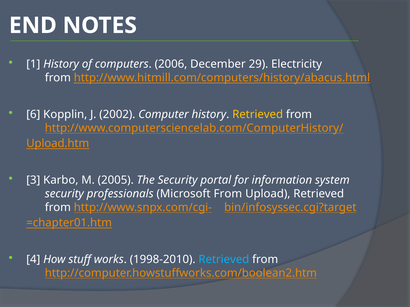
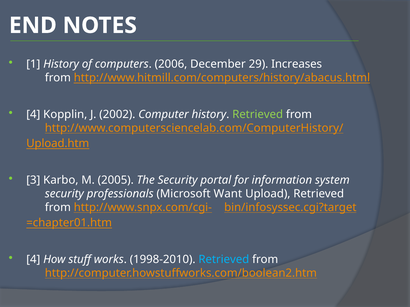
Electricity: Electricity -> Increases (297, 64)
6: 6 -> 4 (33, 115)
Retrieved colour: yellow -> light green (258, 115)
Microsoft From: From -> Want (228, 194)
